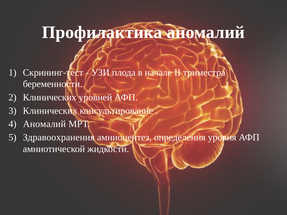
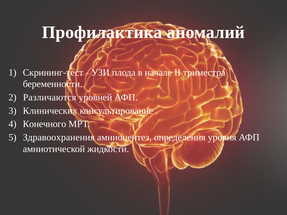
Клинических: Клинических -> Различаются (50, 97)
Аномалий: Аномалий -> Конечного (45, 124)
